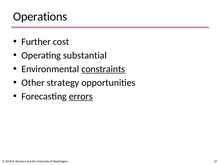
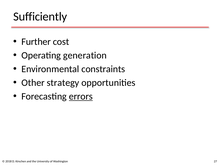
Operations: Operations -> Sufficiently (40, 16)
substantial: substantial -> generation (85, 55)
constraints underline: present -> none (103, 69)
